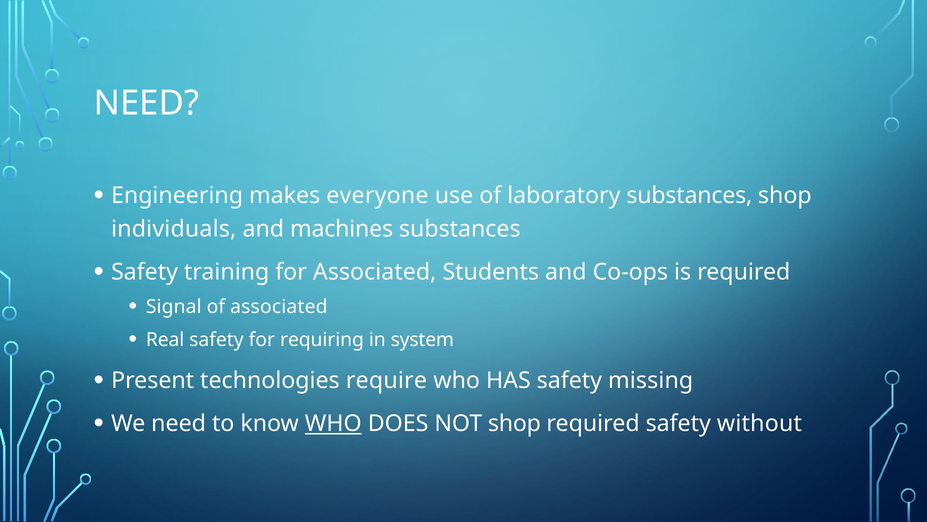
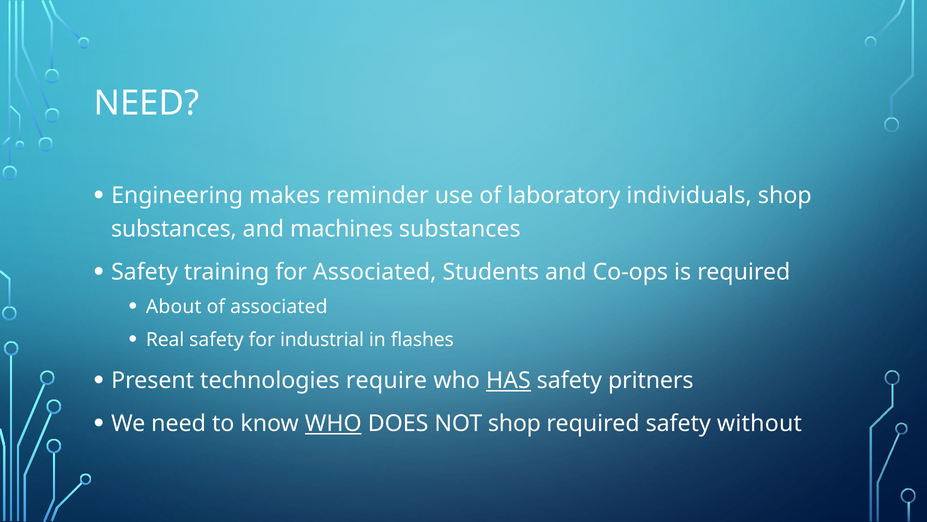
everyone: everyone -> reminder (377, 196)
laboratory substances: substances -> individuals (689, 196)
individuals: individuals -> substances (174, 229)
Signal: Signal -> About (174, 307)
requiring: requiring -> industrial (322, 339)
system: system -> flashes (422, 339)
HAS underline: none -> present (508, 380)
missing: missing -> pritners (651, 380)
